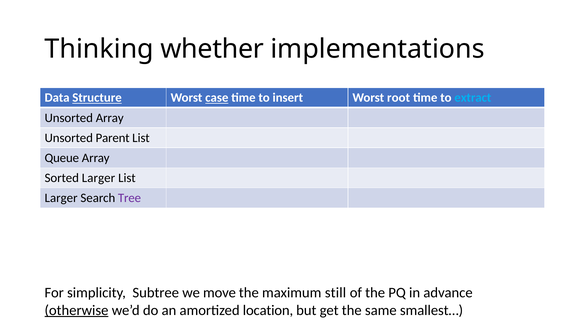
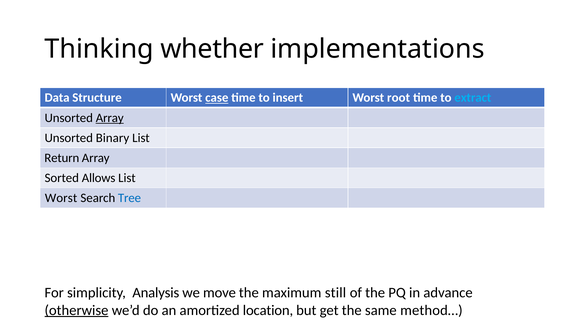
Structure underline: present -> none (97, 98)
Array underline: none -> present (110, 118)
Parent: Parent -> Binary (113, 138)
Queue: Queue -> Return (62, 158)
Sorted Larger: Larger -> Allows (99, 178)
Larger: Larger -> Worst (61, 198)
Tree colour: purple -> blue (129, 198)
Subtree: Subtree -> Analysis (156, 293)
smallest…: smallest… -> method… (431, 310)
